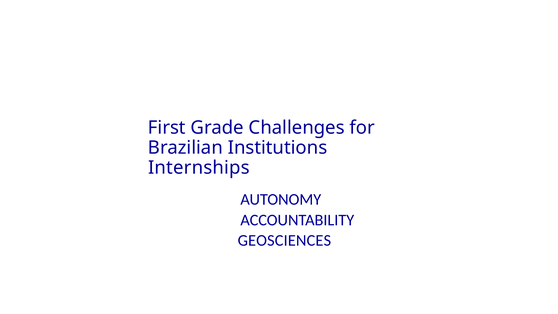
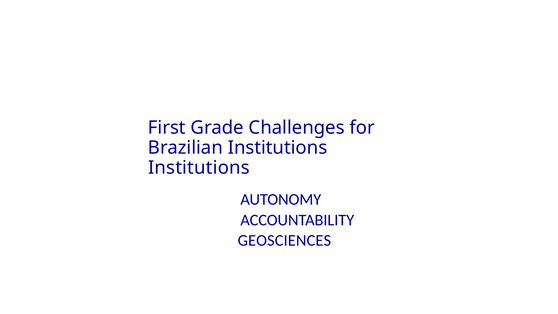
Internships: Internships -> Institutions (199, 168)
